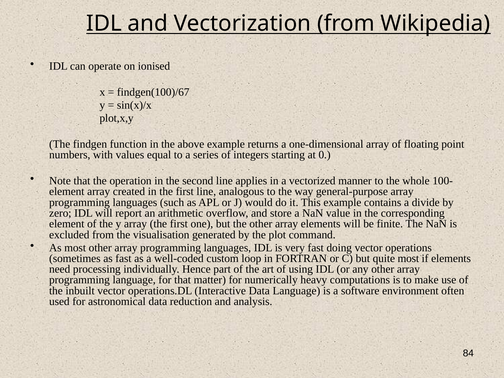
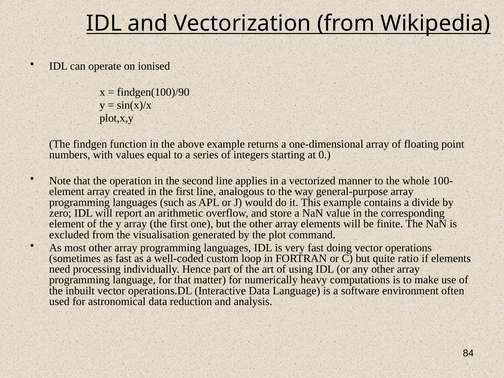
findgen(100)/67: findgen(100)/67 -> findgen(100)/90 (153, 92)
quite most: most -> ratio (408, 258)
